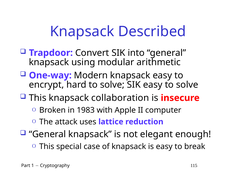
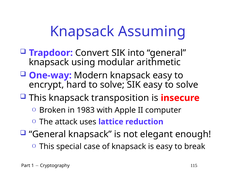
Described: Described -> Assuming (152, 31)
collaboration: collaboration -> transposition (120, 98)
